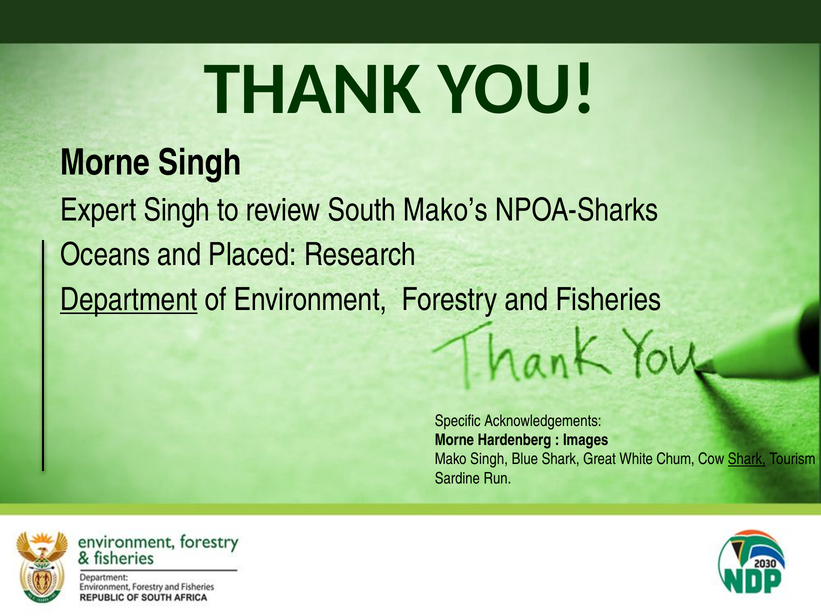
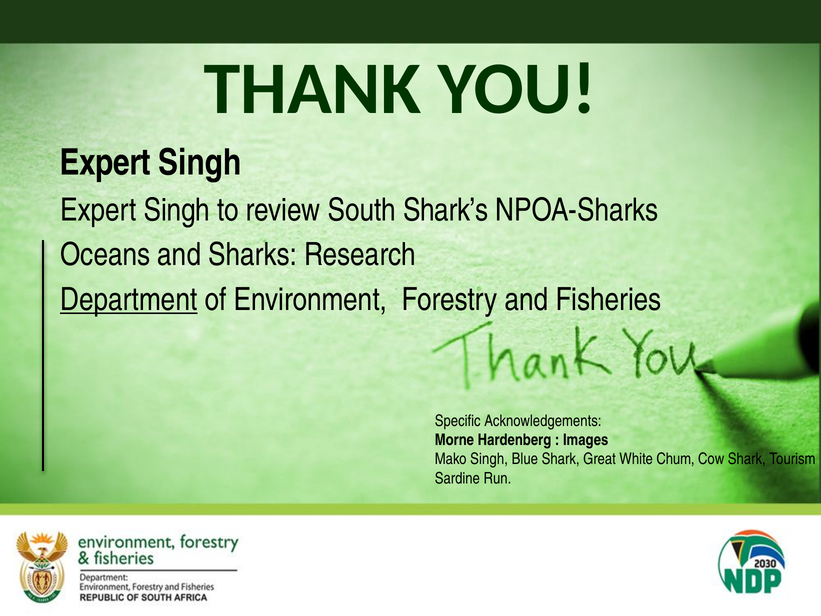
Morne: Morne -> Expert (105, 163)
Mako’s: Mako’s -> Shark’s (446, 210)
Placed: Placed -> Sharks (253, 255)
Shark underline: present -> none (747, 459)
